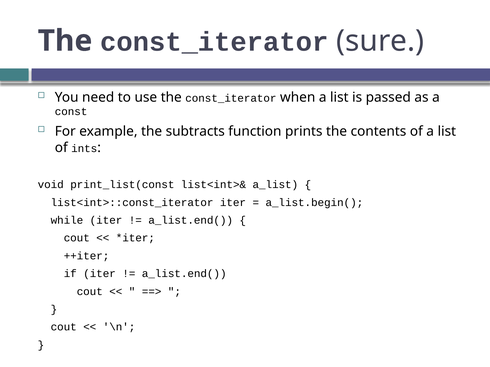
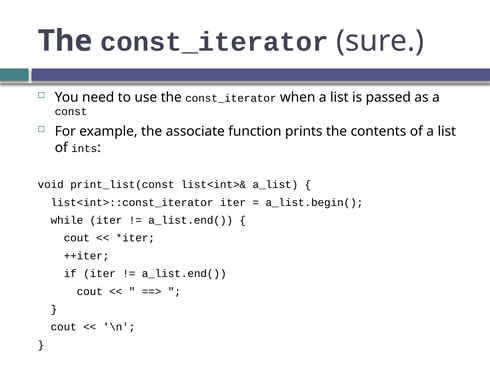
subtracts: subtracts -> associate (195, 131)
